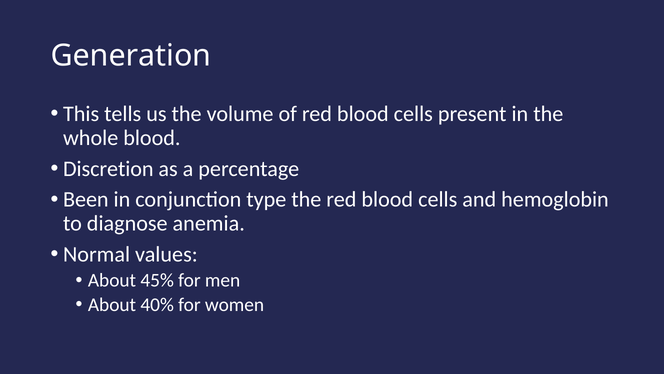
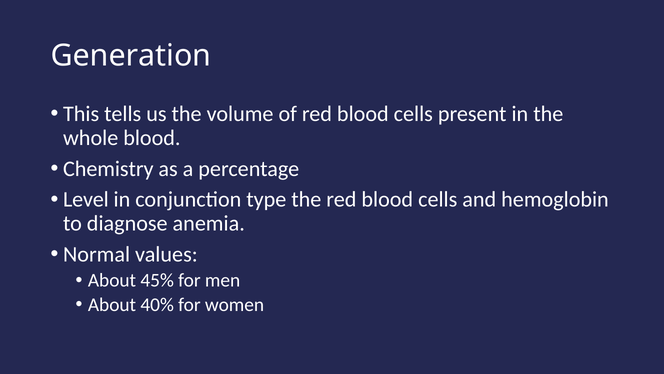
Discretion: Discretion -> Chemistry (108, 169)
Been: Been -> Level (86, 199)
